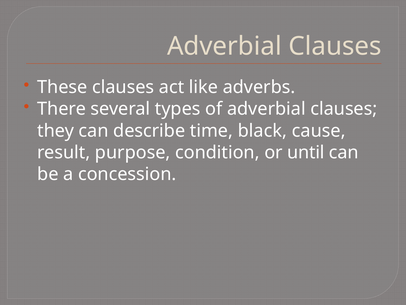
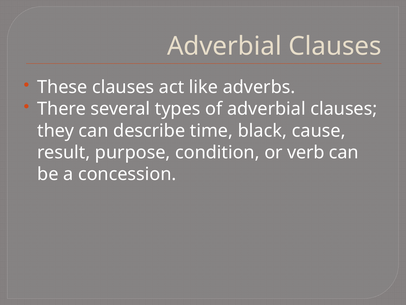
until: until -> verb (306, 152)
